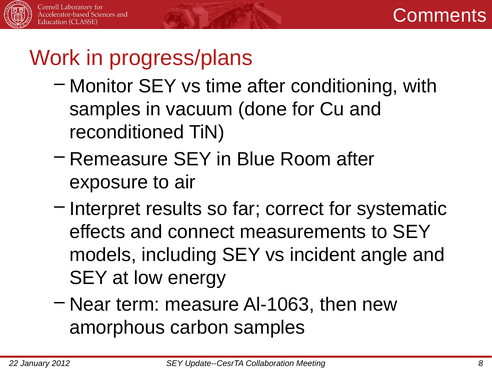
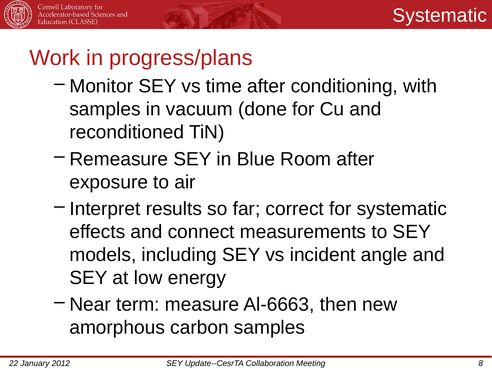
Comments: Comments -> Systematic (440, 16)
Al-1063: Al-1063 -> Al-6663 (279, 305)
